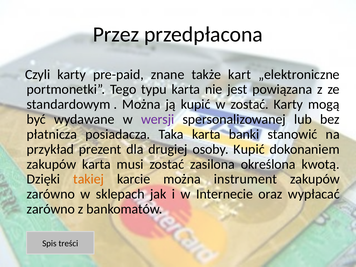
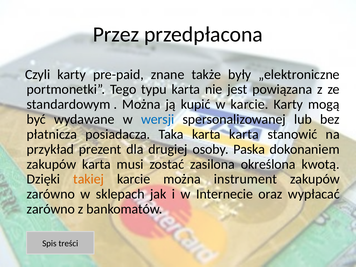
kart: kart -> były (240, 74)
w zostać: zostać -> karcie (250, 104)
wersji colour: purple -> blue (158, 119)
karta banki: banki -> karta (244, 134)
osoby Kupić: Kupić -> Paska (249, 149)
